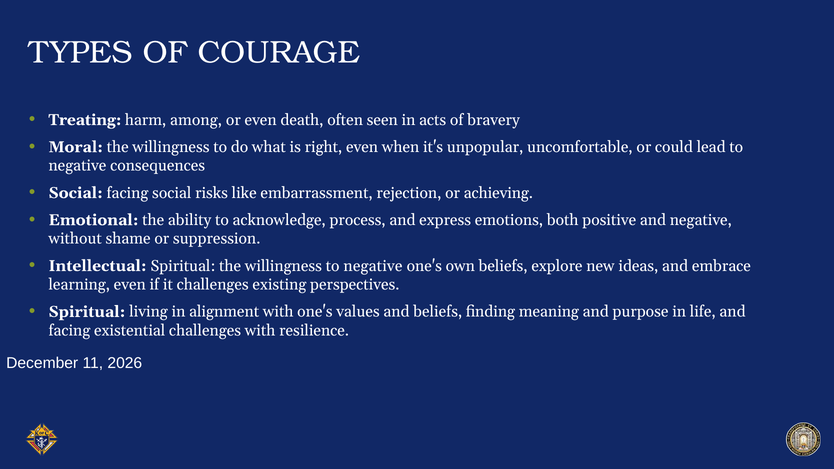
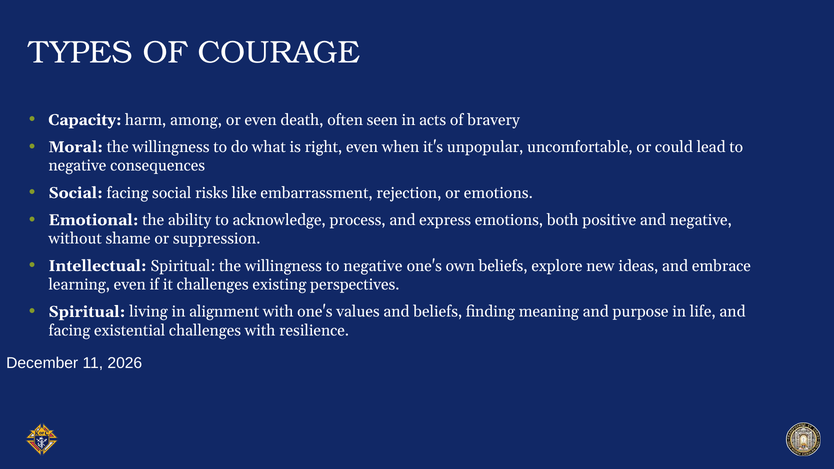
Treating: Treating -> Capacity (85, 120)
or achieving: achieving -> emotions (498, 193)
